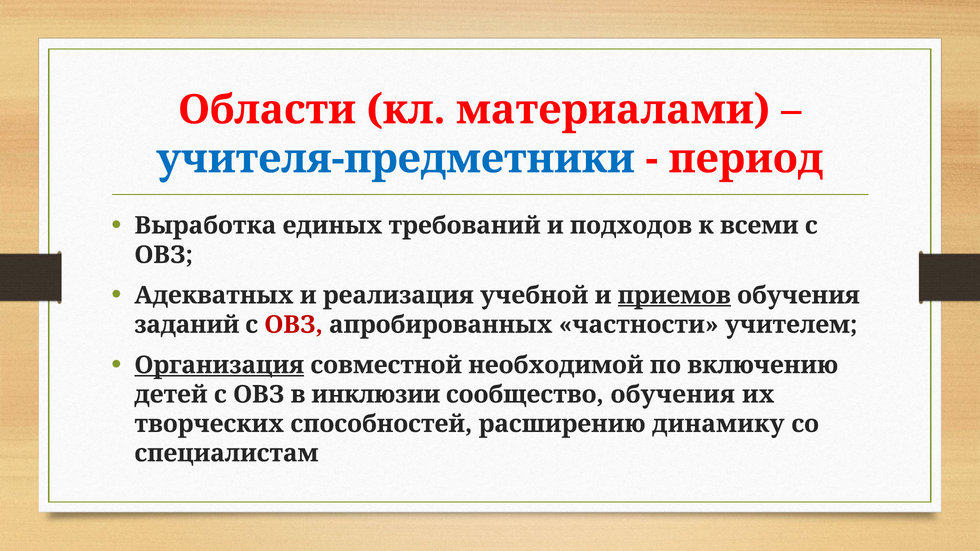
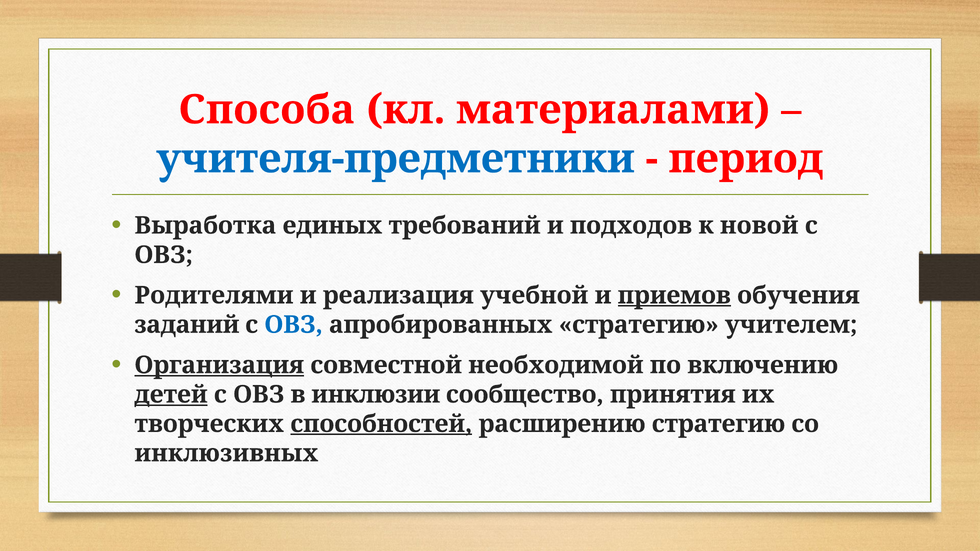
Области: Области -> Способа (267, 110)
всеми: всеми -> новой (759, 226)
Адекватных: Адекватных -> Родителями (214, 295)
ОВЗ colour: red -> blue (294, 325)
апробированных частности: частности -> стратегию (639, 325)
детей underline: none -> present (171, 395)
сообщество обучения: обучения -> принятия (673, 395)
способностей underline: none -> present (381, 424)
расширению динамику: динамику -> стратегию (718, 424)
специалистам: специалистам -> инклюзивных (226, 453)
